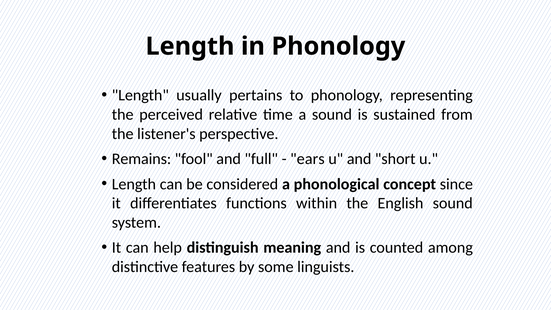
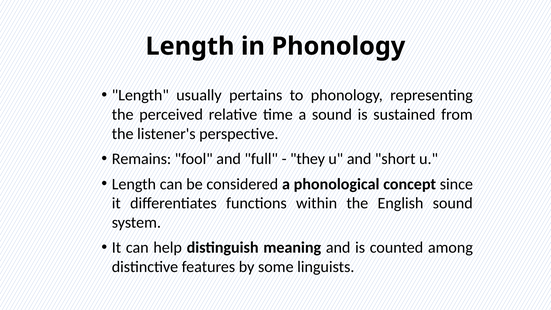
ears: ears -> they (308, 159)
